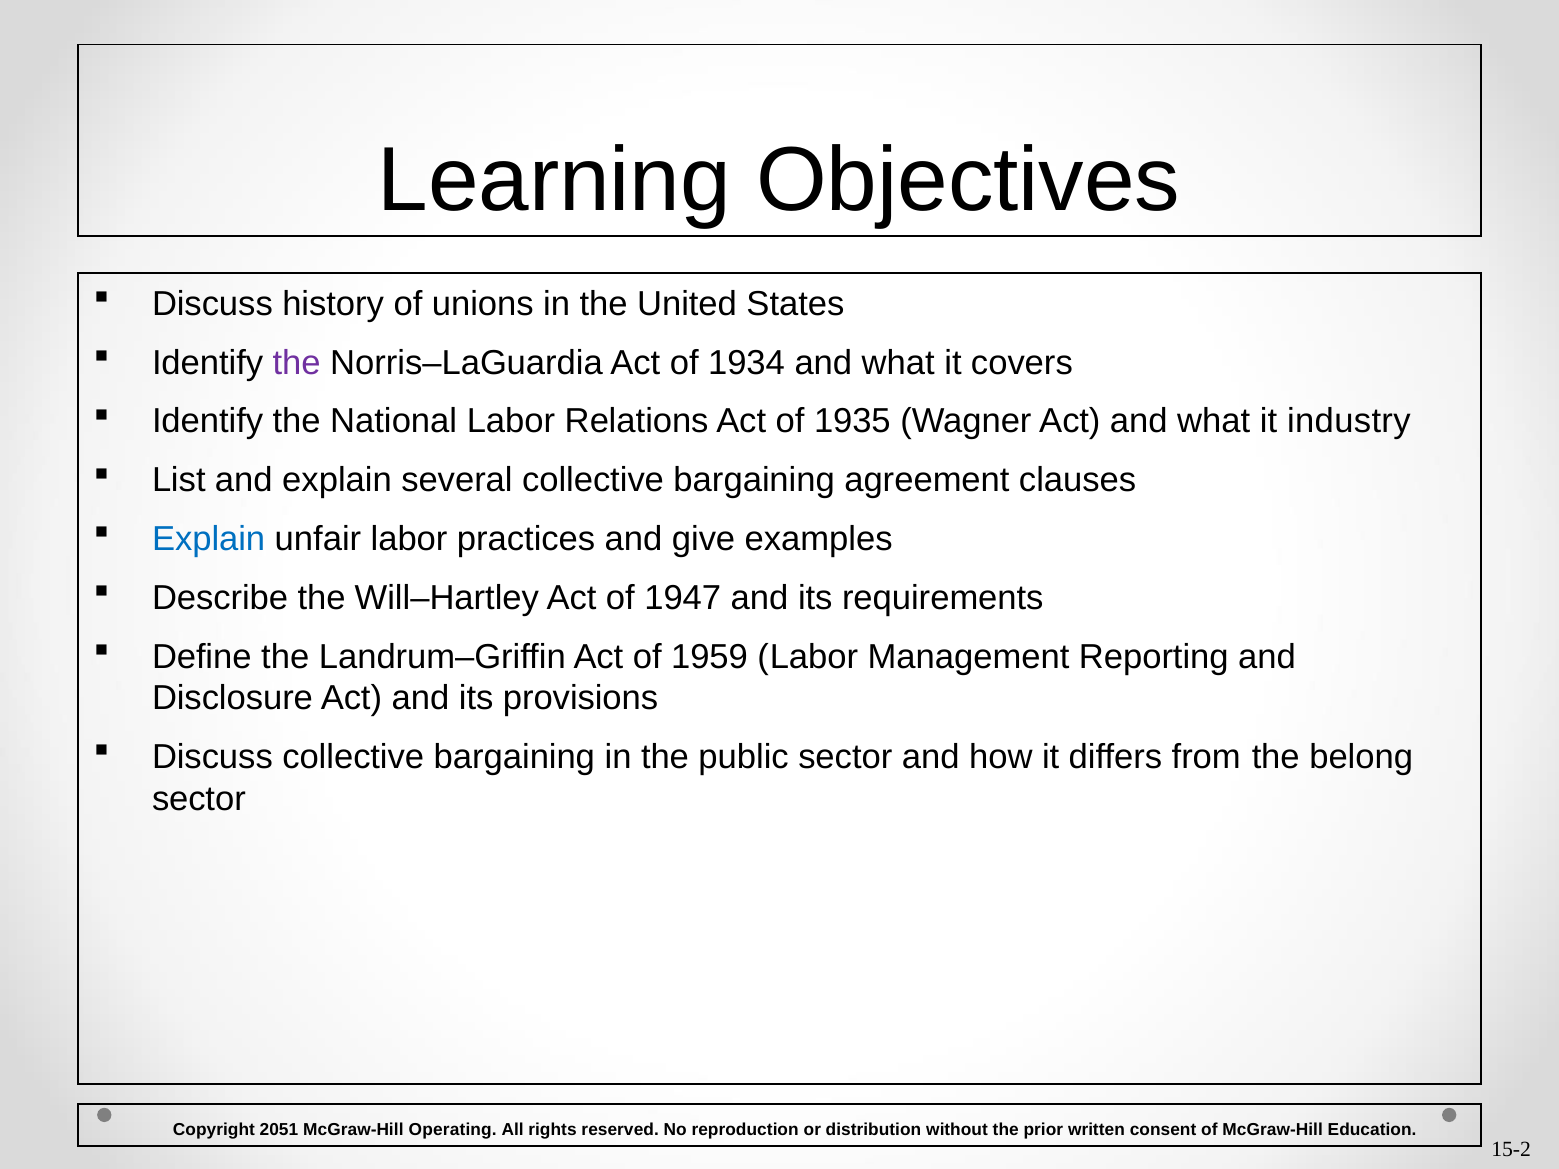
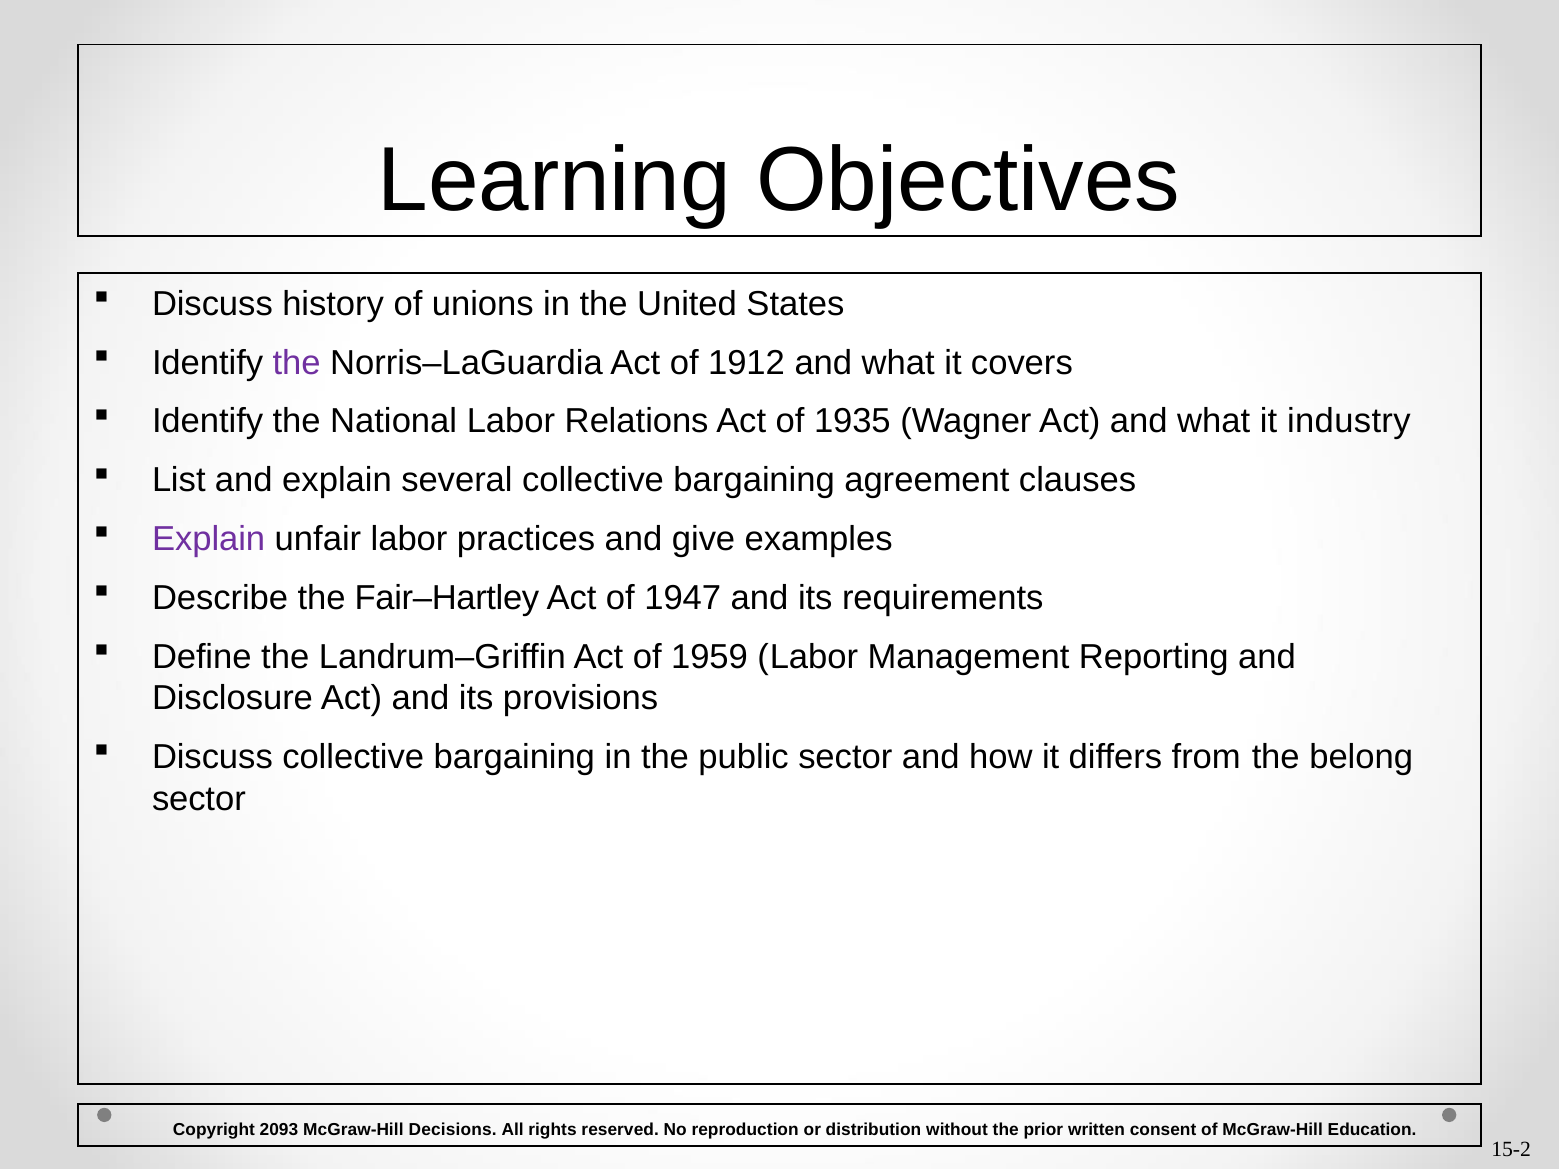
1934: 1934 -> 1912 (747, 363)
Explain colour: blue -> purple (209, 539)
Will–Hartley: Will–Hartley -> Fair–Hartley (447, 598)
2051: 2051 -> 2093 (279, 1130)
Operating: Operating -> Decisions (453, 1130)
